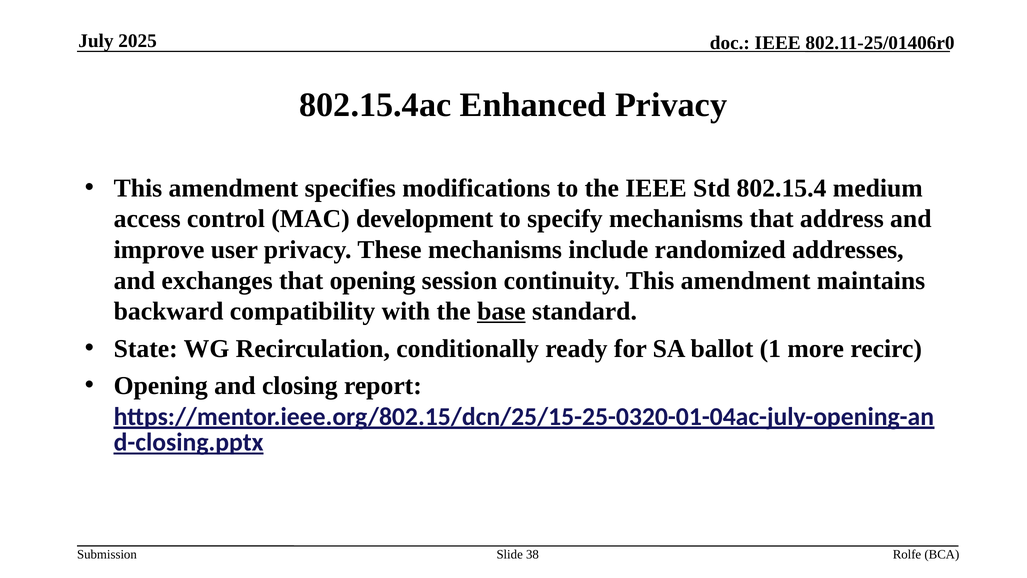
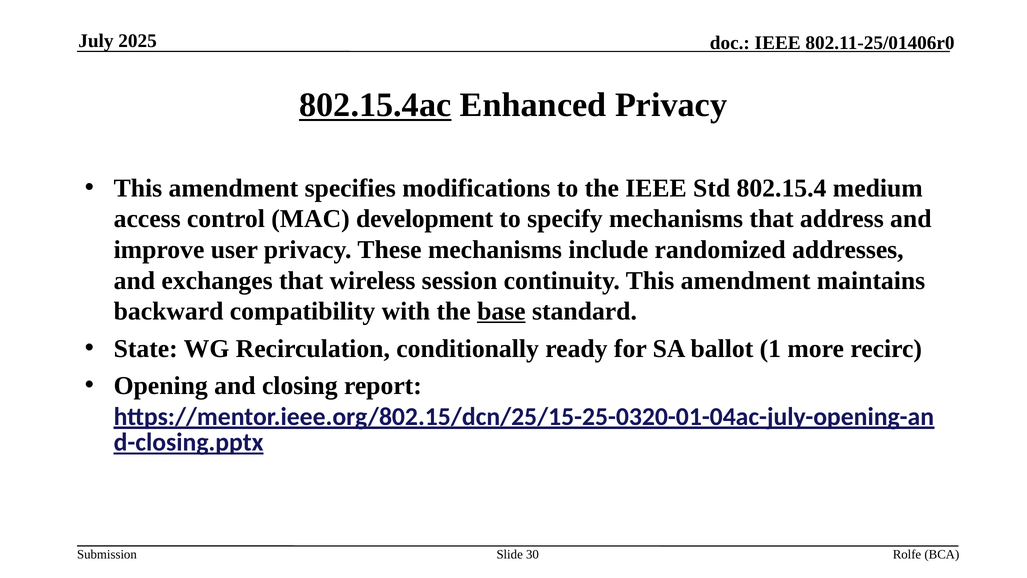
802.15.4ac underline: none -> present (375, 105)
that opening: opening -> wireless (373, 280)
38: 38 -> 30 (532, 554)
